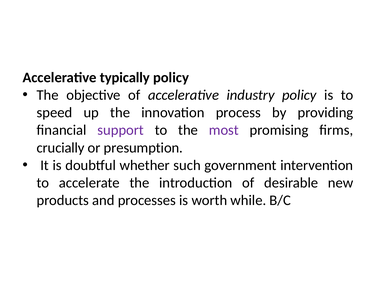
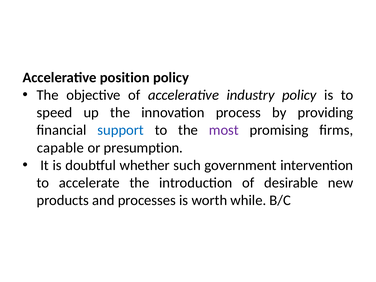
typically: typically -> position (125, 77)
support colour: purple -> blue (121, 130)
crucially: crucially -> capable (60, 148)
